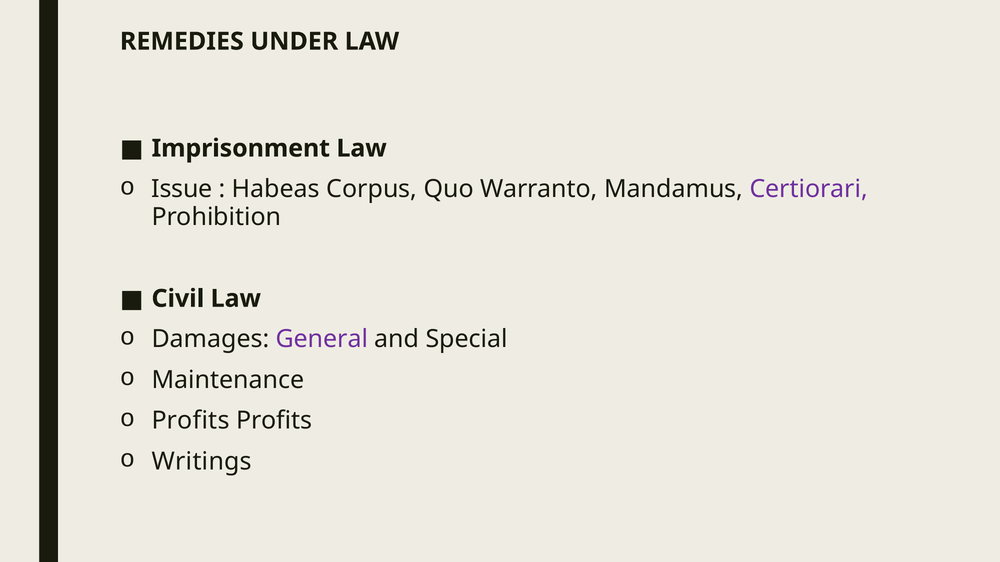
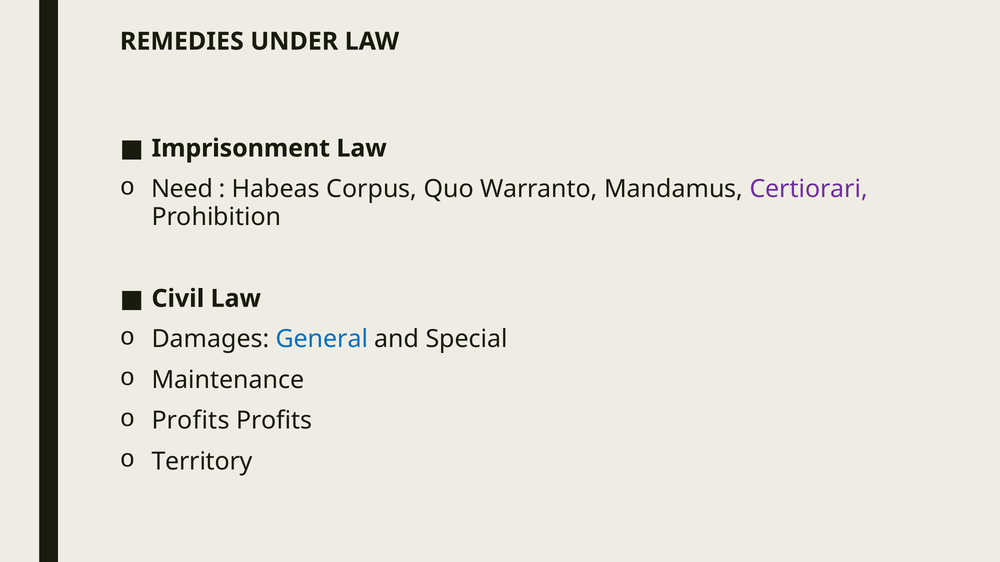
Issue: Issue -> Need (182, 189)
General colour: purple -> blue (322, 340)
Writings: Writings -> Territory (202, 462)
